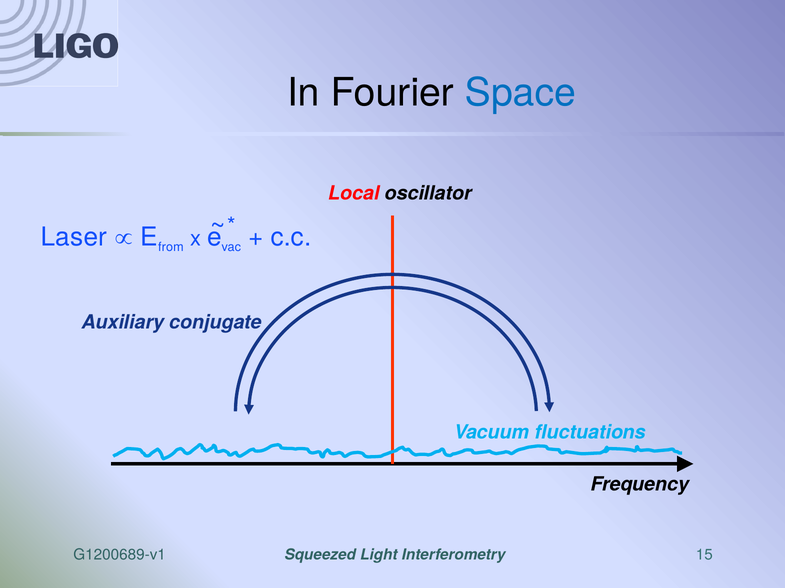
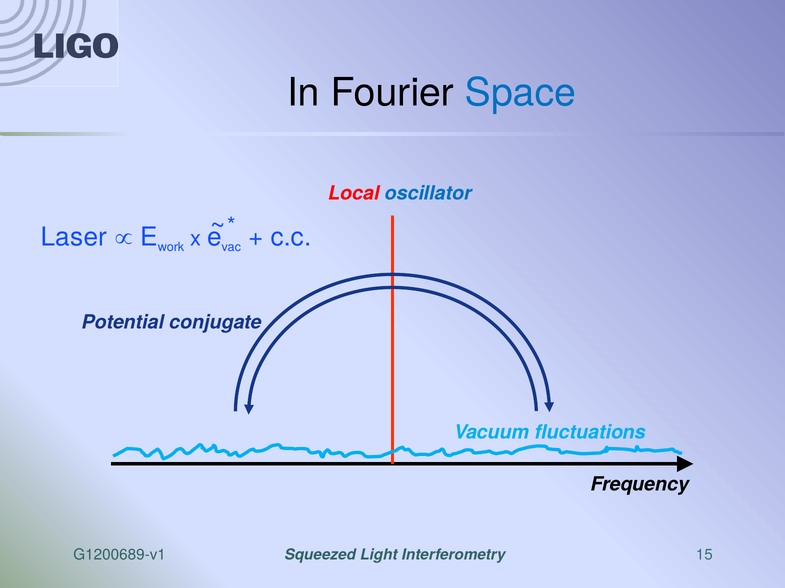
oscillator colour: black -> blue (428, 194)
from: from -> work (171, 247)
Auxiliary: Auxiliary -> Potential (123, 323)
